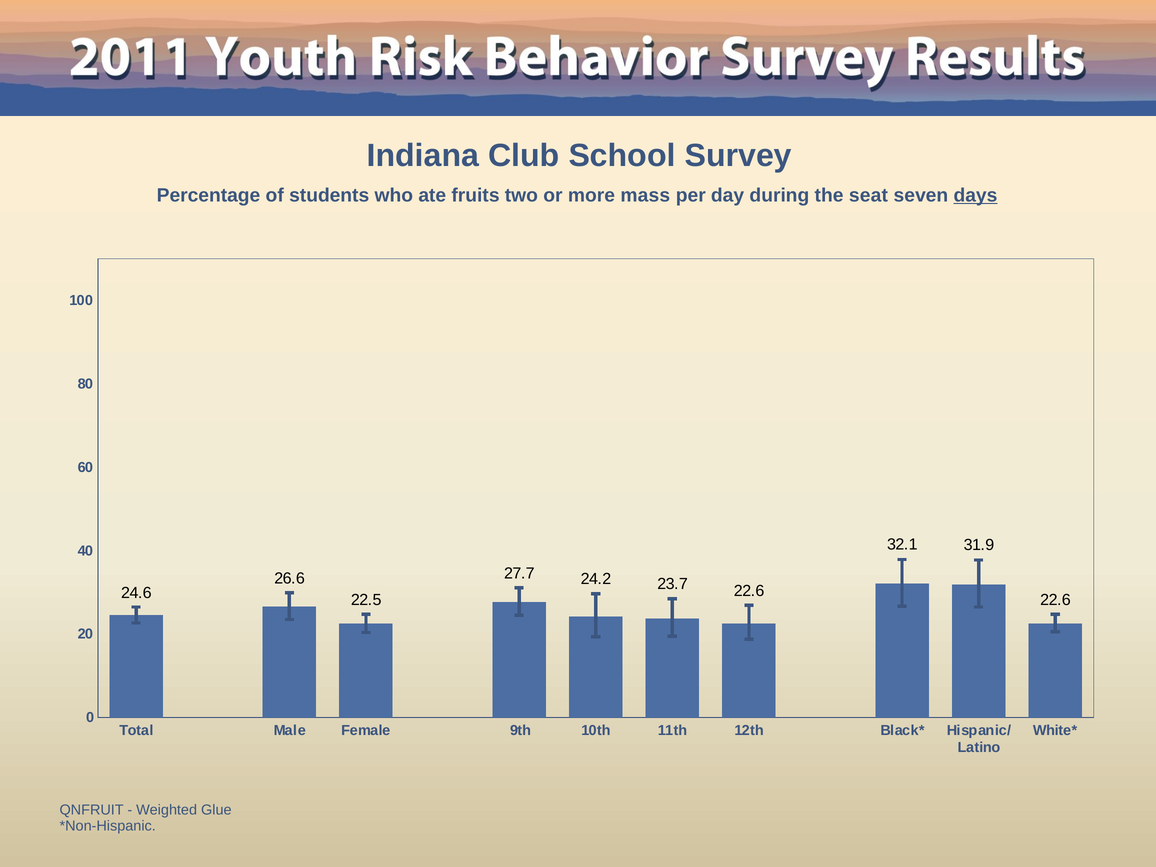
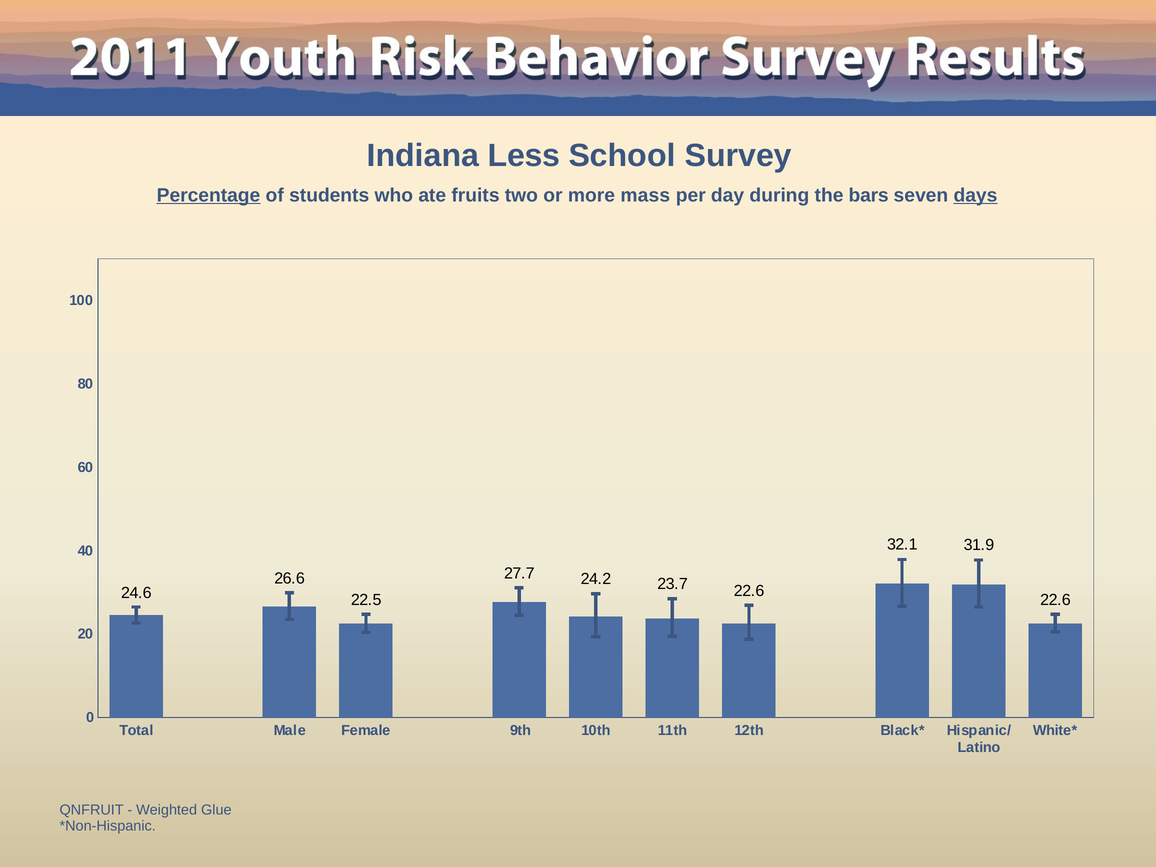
Club: Club -> Less (524, 156)
Percentage underline: none -> present (209, 195)
seat: seat -> bars (869, 195)
